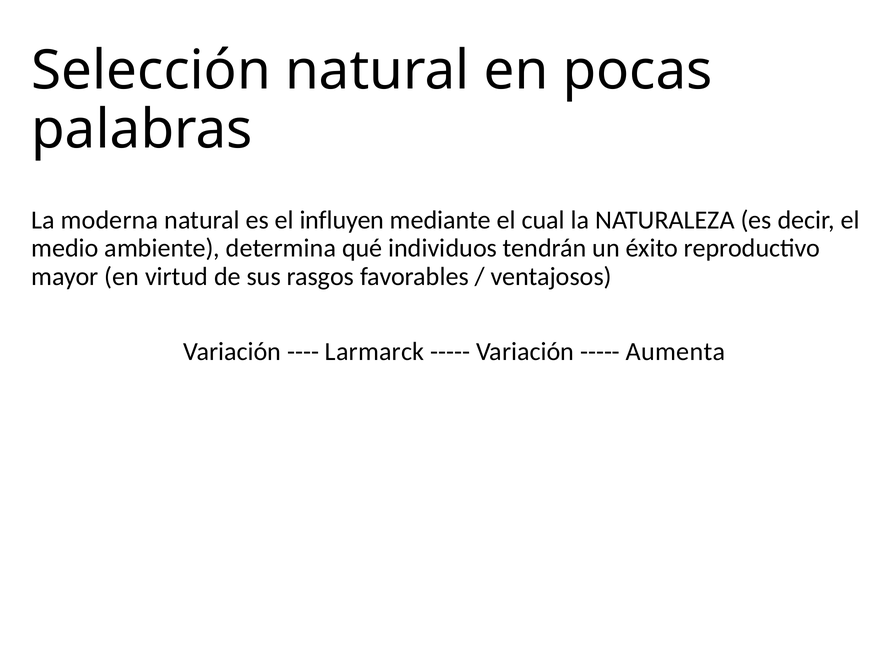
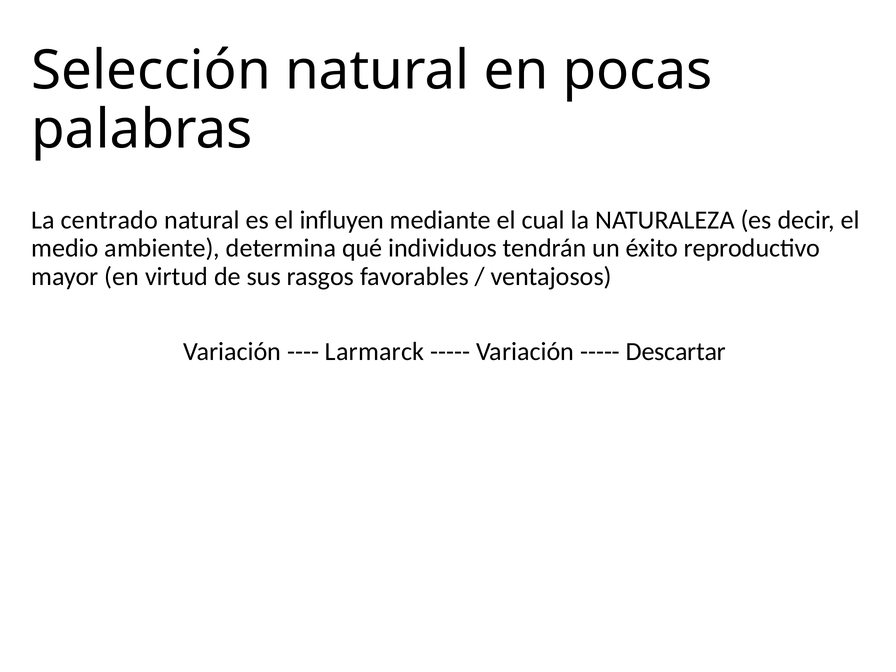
moderna: moderna -> centrado (109, 220)
Aumenta: Aumenta -> Descartar (676, 352)
